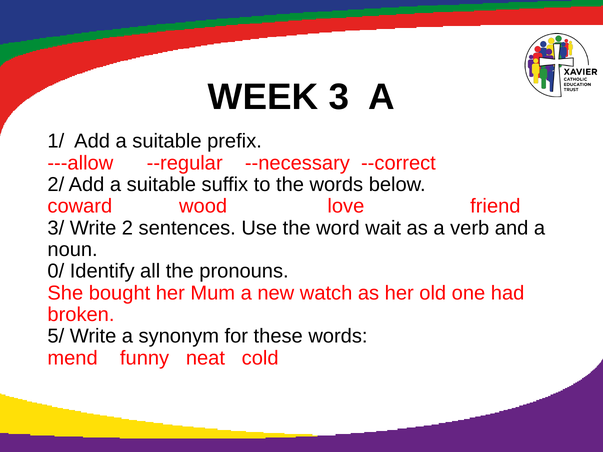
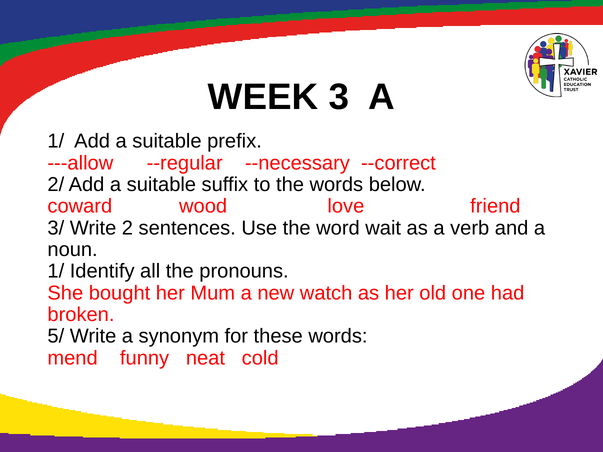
0/: 0/ -> 1/ (56, 271)
